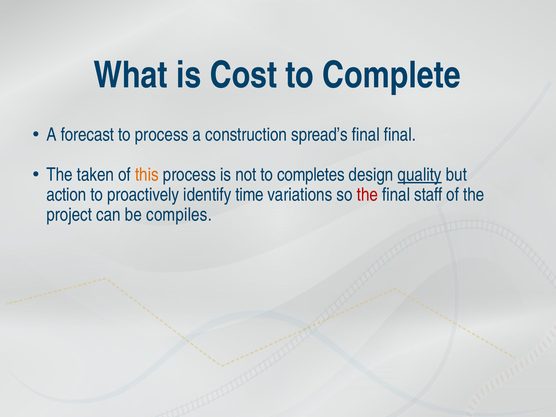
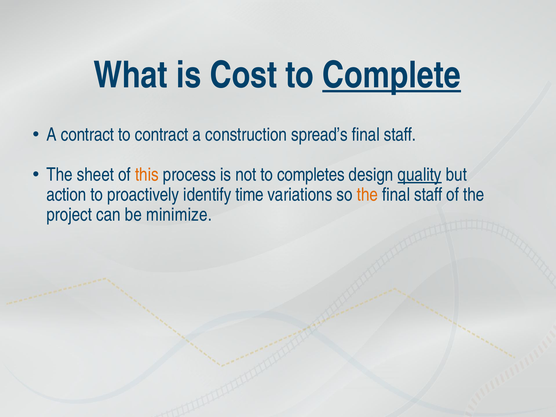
Complete underline: none -> present (392, 75)
A forecast: forecast -> contract (87, 135)
to process: process -> contract (162, 135)
final: final -> staff (400, 135)
taken: taken -> sheet (95, 175)
the colour: red -> orange (367, 195)
compiles: compiles -> minimize (179, 215)
